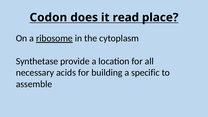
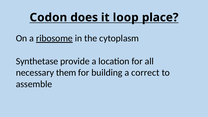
read: read -> loop (126, 17)
acids: acids -> them (66, 73)
specific: specific -> correct (145, 73)
